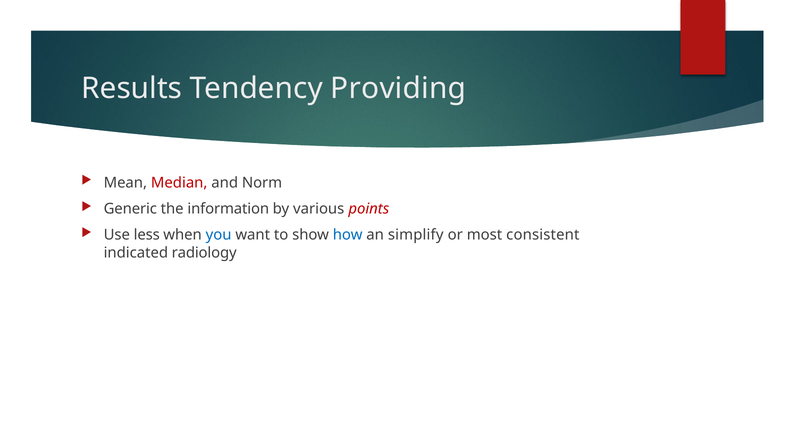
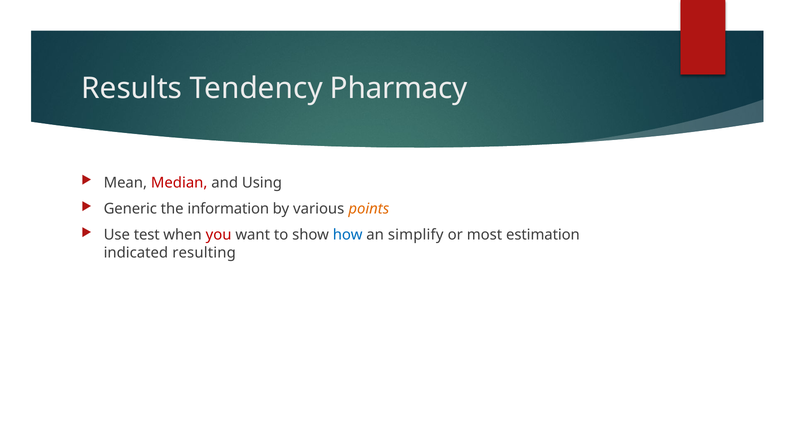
Providing: Providing -> Pharmacy (399, 89)
Norm: Norm -> Using (262, 183)
points colour: red -> orange (369, 209)
less: less -> test (147, 235)
you colour: blue -> red (219, 235)
consistent: consistent -> estimation (543, 235)
radiology: radiology -> resulting (204, 253)
